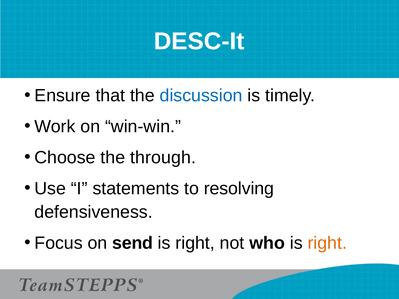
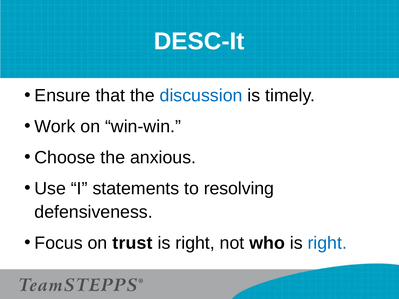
through: through -> anxious (163, 158)
send: send -> trust (132, 243)
right colour: orange -> blue (327, 243)
